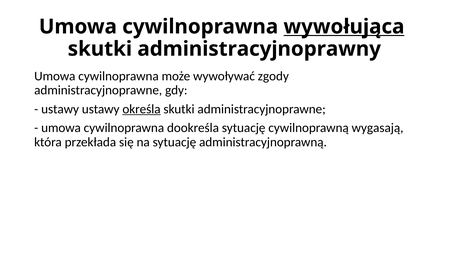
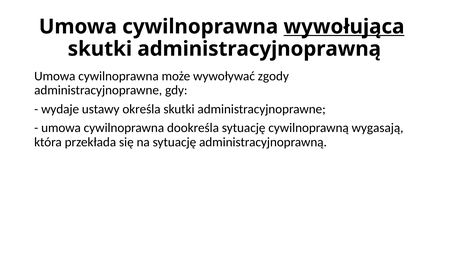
skutki administracyjnoprawny: administracyjnoprawny -> administracyjnoprawną (259, 49)
ustawy: ustawy -> wydaje (60, 109)
określa underline: present -> none (141, 109)
